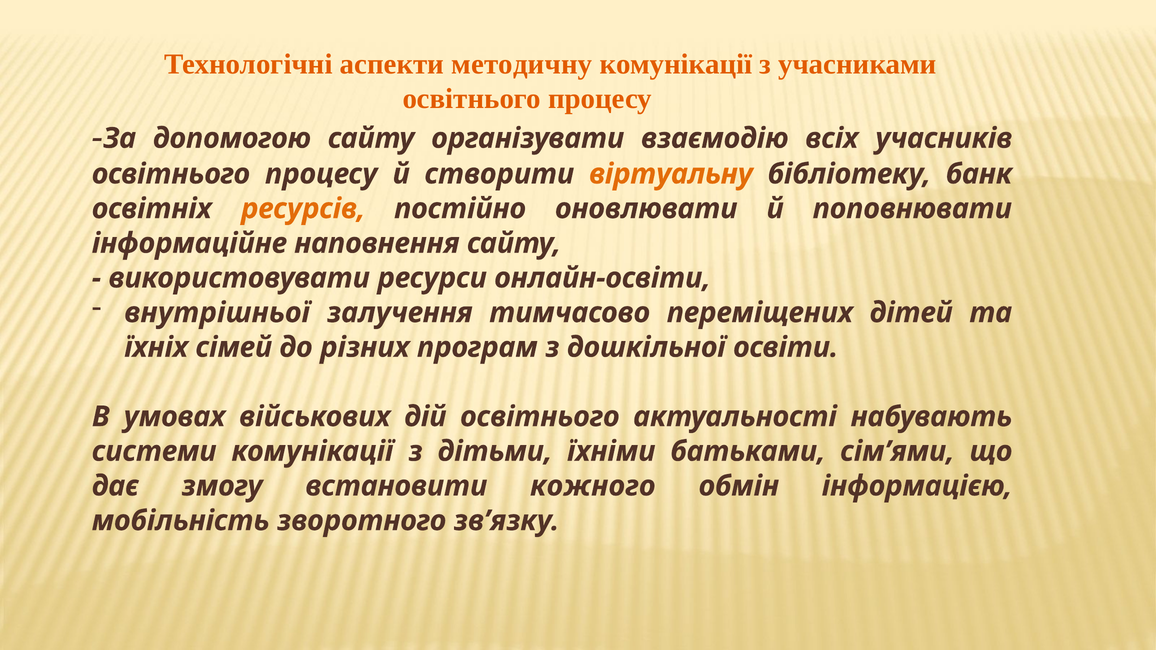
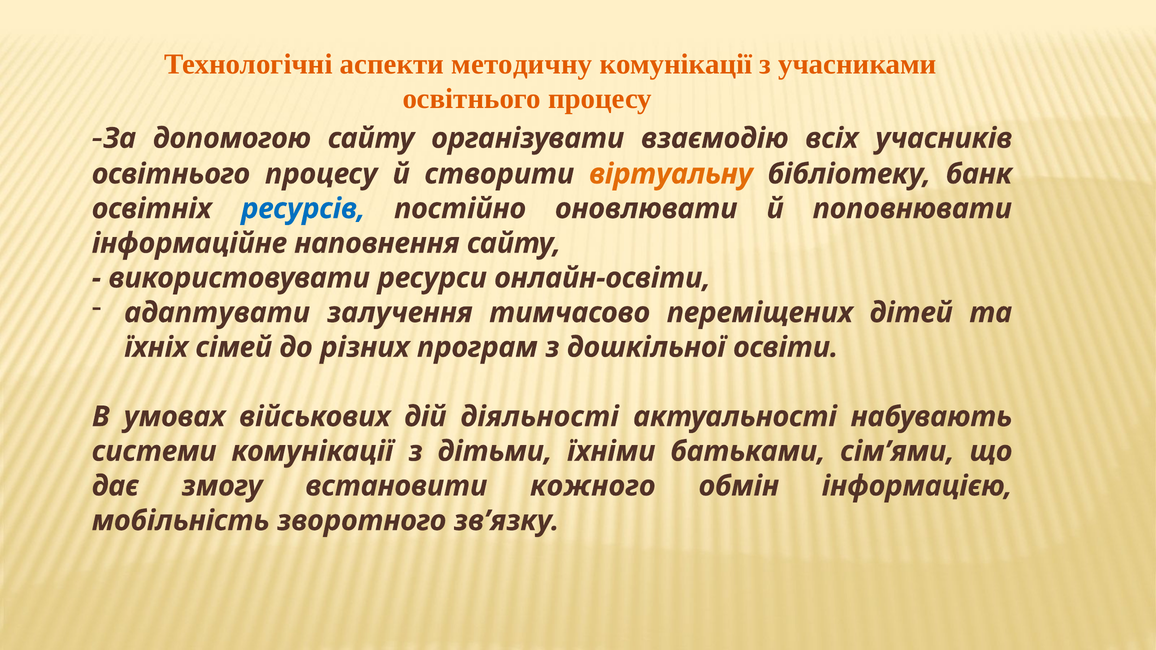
ресурсів colour: orange -> blue (303, 209)
внутрішньої: внутрішньої -> адаптувати (217, 313)
дій освітнього: освітнього -> діяльності (540, 417)
